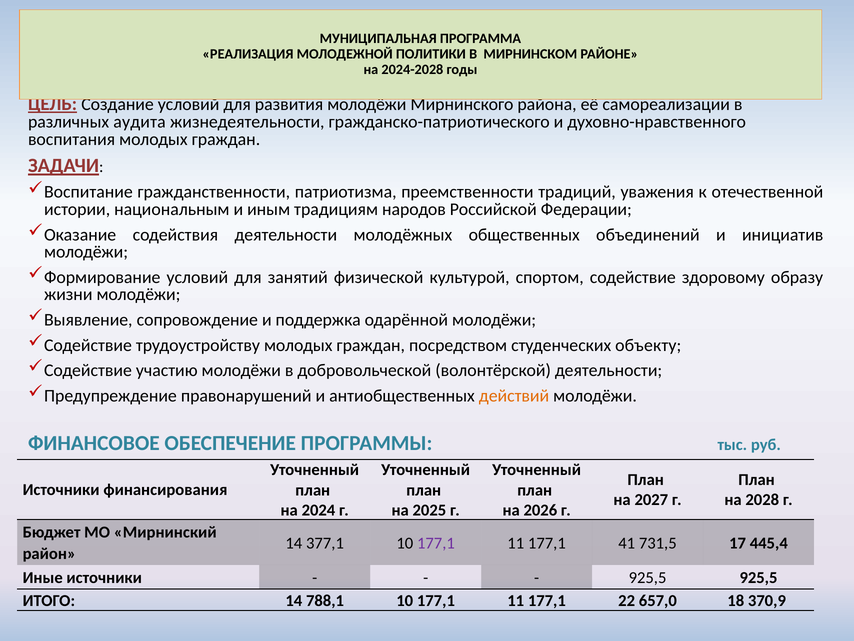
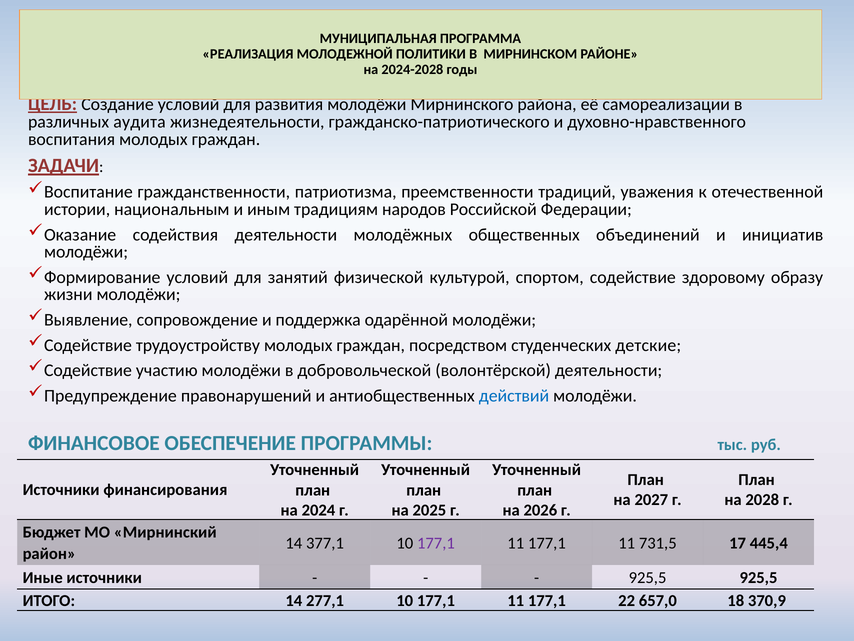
объекту: объекту -> детские (648, 345)
действий colour: orange -> blue (514, 396)
11 177,1 41: 41 -> 11 (627, 543)
788,1: 788,1 -> 277,1 (325, 600)
